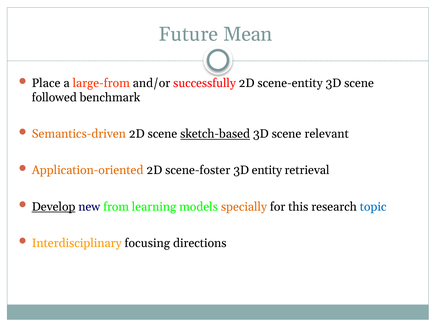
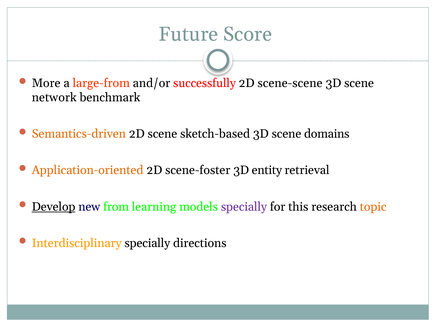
Mean: Mean -> Score (248, 34)
Place: Place -> More (46, 83)
scene-entity: scene-entity -> scene-scene (290, 83)
followed: followed -> network (54, 98)
sketch-based underline: present -> none (215, 134)
relevant: relevant -> domains (327, 134)
specially colour: orange -> purple (244, 207)
topic colour: blue -> orange (373, 207)
Interdisciplinary focusing: focusing -> specially (147, 243)
